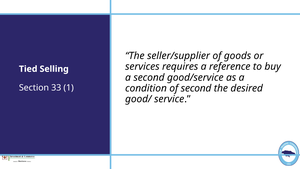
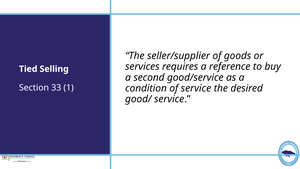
of second: second -> service (196, 88)
